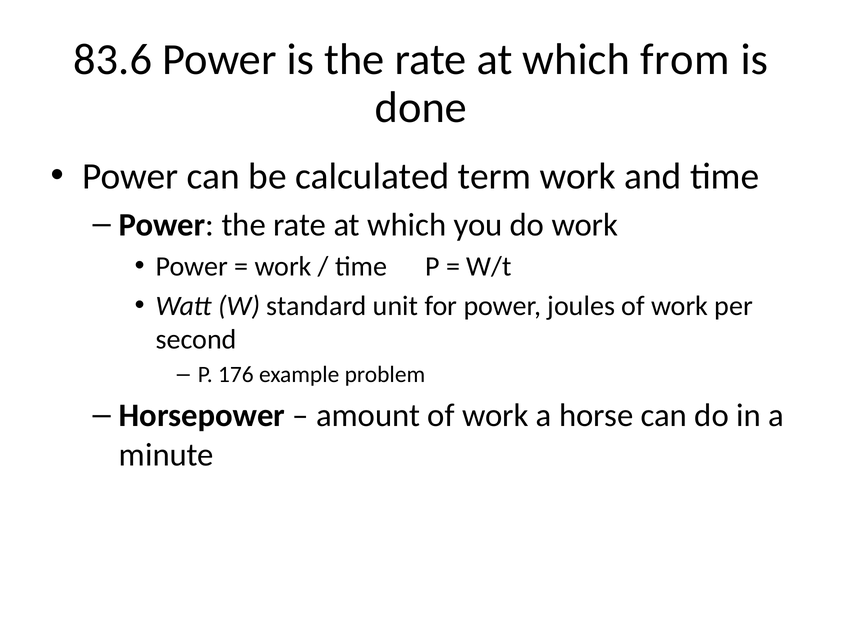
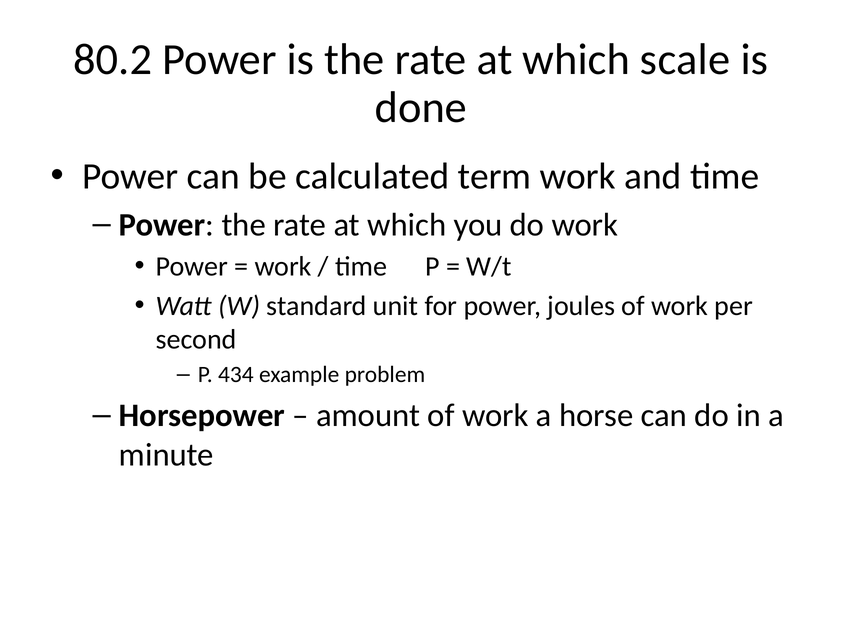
83.6: 83.6 -> 80.2 (113, 60)
from: from -> scale (685, 60)
176: 176 -> 434 (236, 375)
